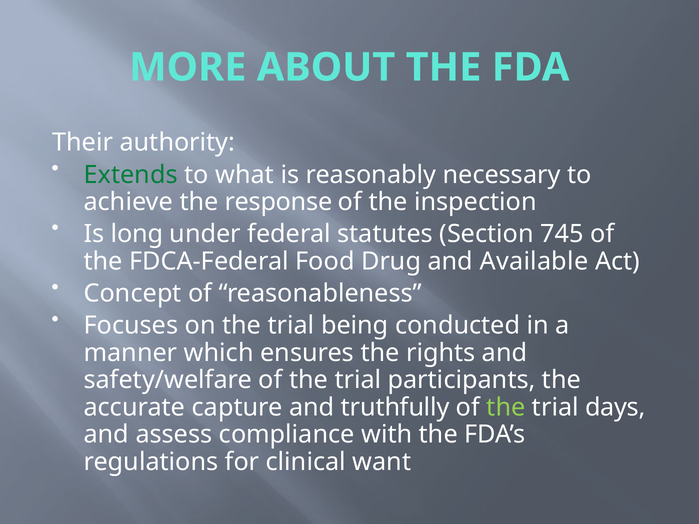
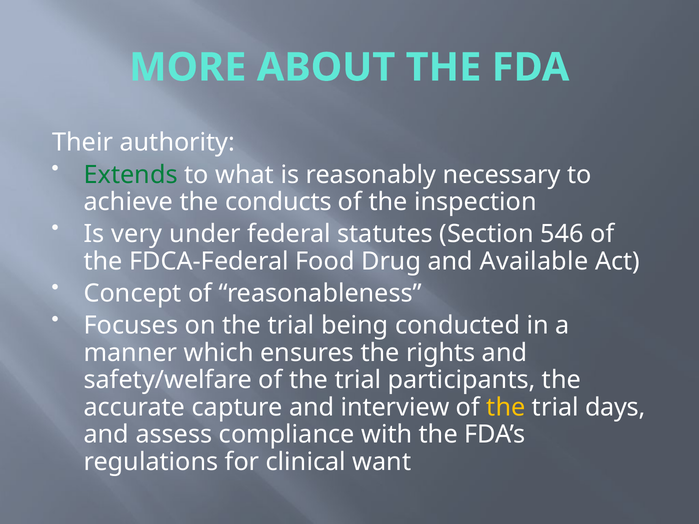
response: response -> conducts (278, 202)
long: long -> very (137, 234)
745: 745 -> 546 (562, 234)
truthfully: truthfully -> interview (395, 407)
the colour: light green -> yellow (506, 407)
